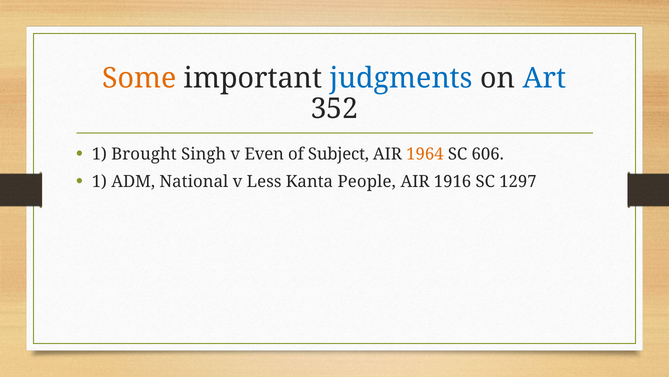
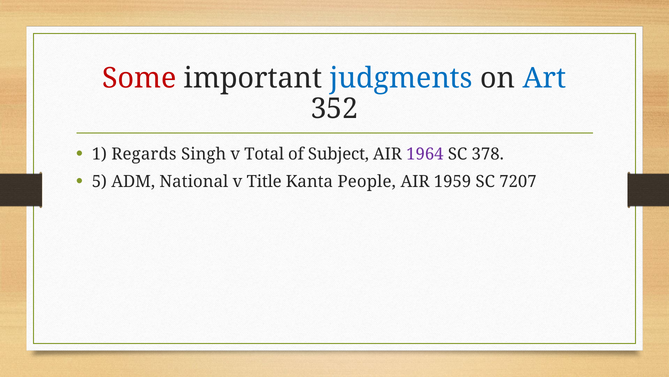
Some colour: orange -> red (139, 78)
Brought: Brought -> Regards (144, 154)
Even: Even -> Total (264, 154)
1964 colour: orange -> purple (425, 154)
606: 606 -> 378 (488, 154)
1: 1 -> 5 (99, 182)
Less: Less -> Title (264, 182)
1916: 1916 -> 1959 (453, 182)
1297: 1297 -> 7207 (518, 182)
